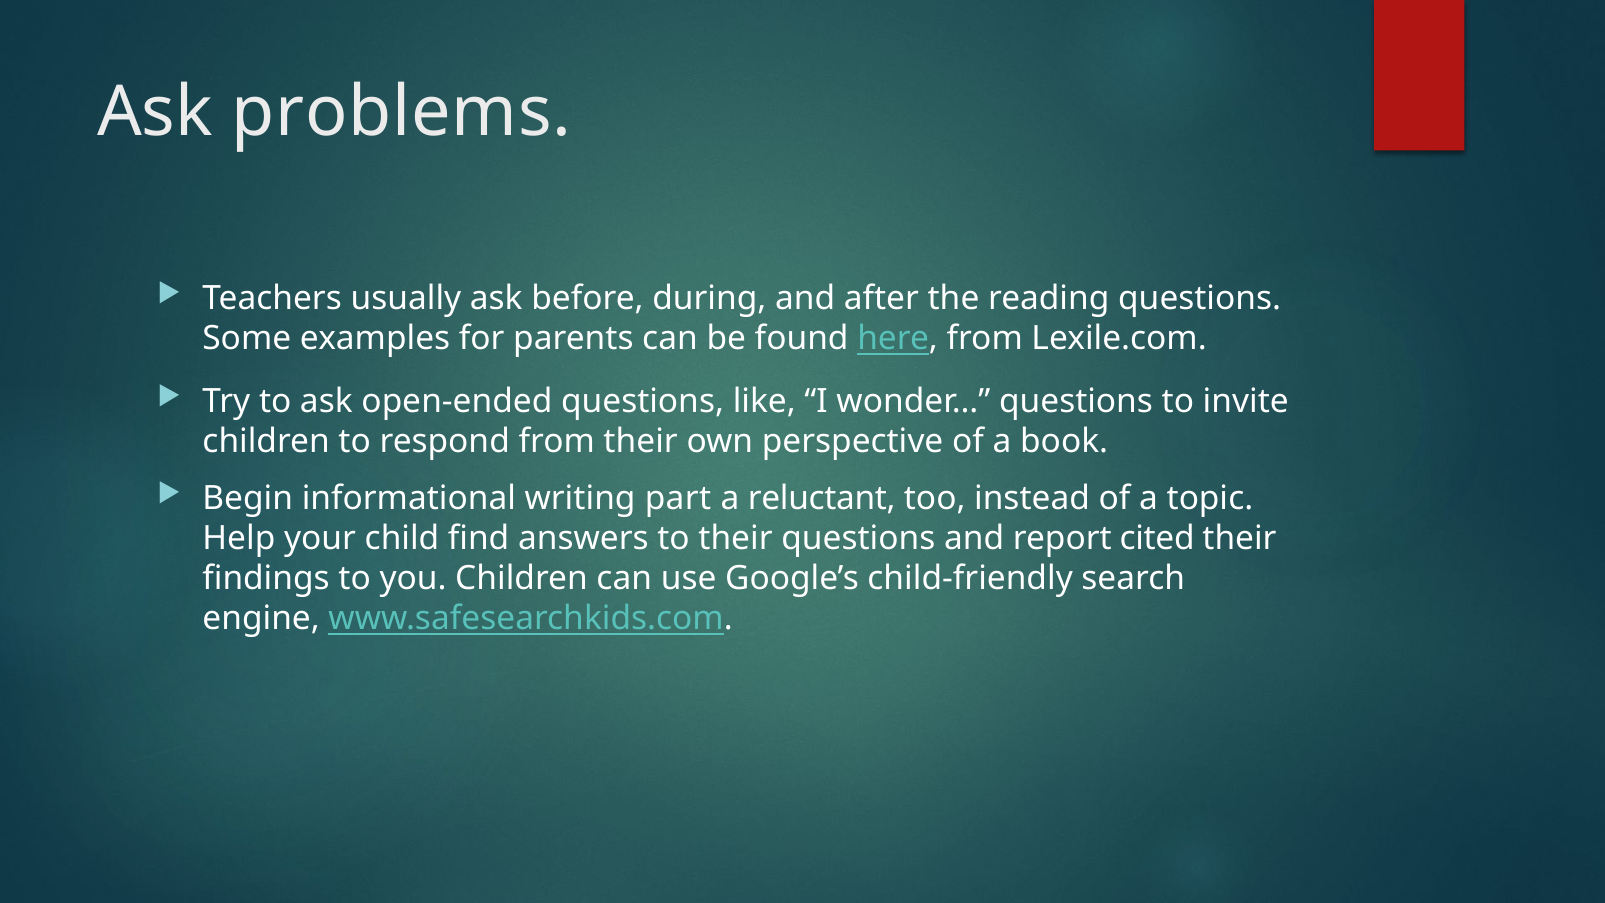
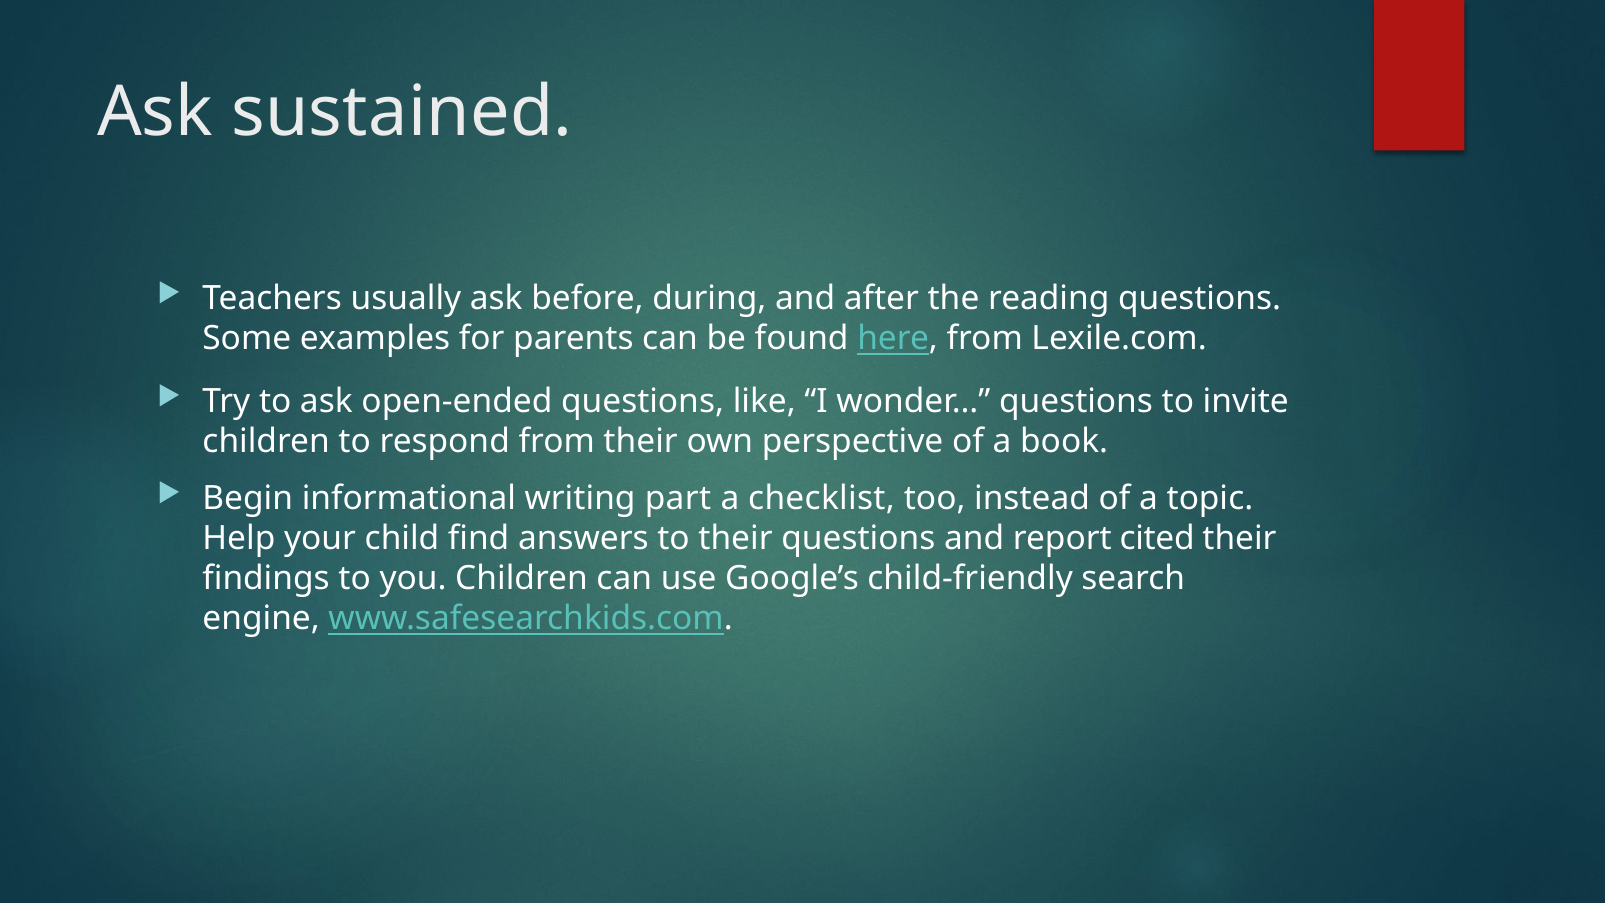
problems: problems -> sustained (402, 113)
reluctant: reluctant -> checklist (821, 498)
